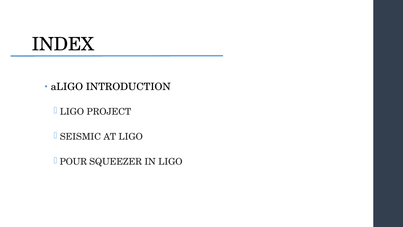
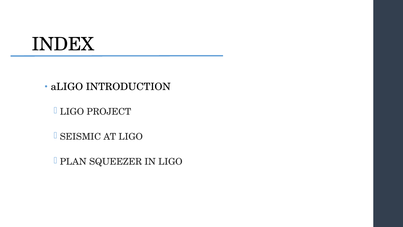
POUR: POUR -> PLAN (73, 162)
